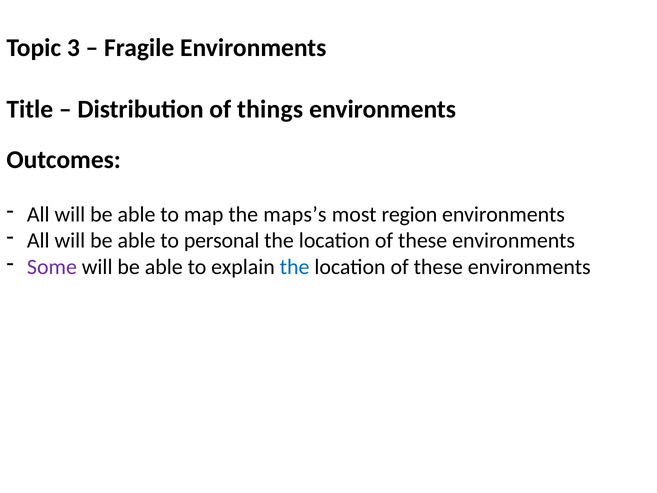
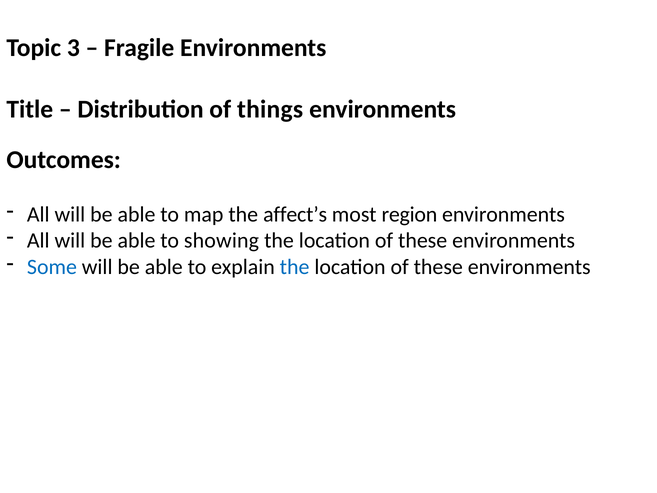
maps’s: maps’s -> affect’s (295, 214)
personal: personal -> showing (221, 241)
Some colour: purple -> blue (52, 267)
